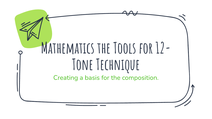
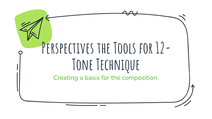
Mathematics: Mathematics -> Perspectives (68, 49)
